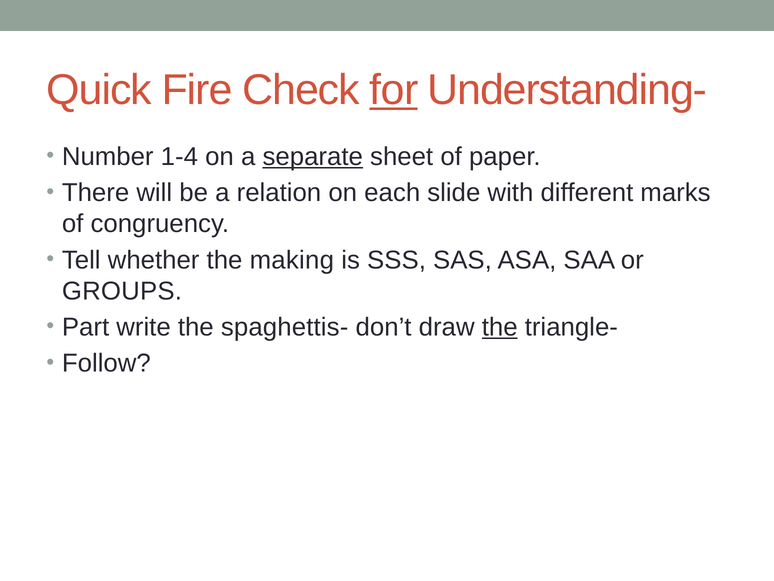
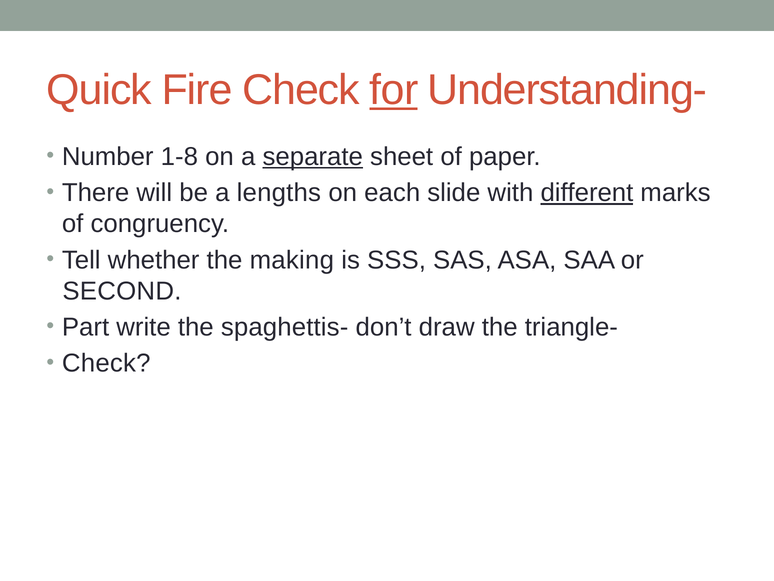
1-4: 1-4 -> 1-8 (179, 157)
relation: relation -> lengths (279, 193)
different underline: none -> present (587, 193)
GROUPS: GROUPS -> SECOND (122, 291)
the underline: present -> none (500, 327)
Follow: Follow -> Check (106, 363)
